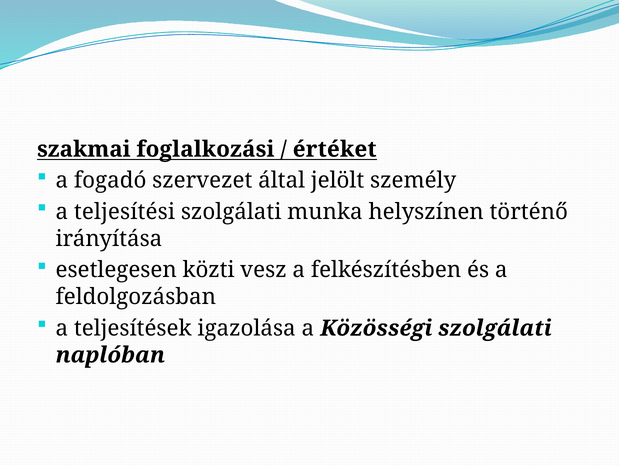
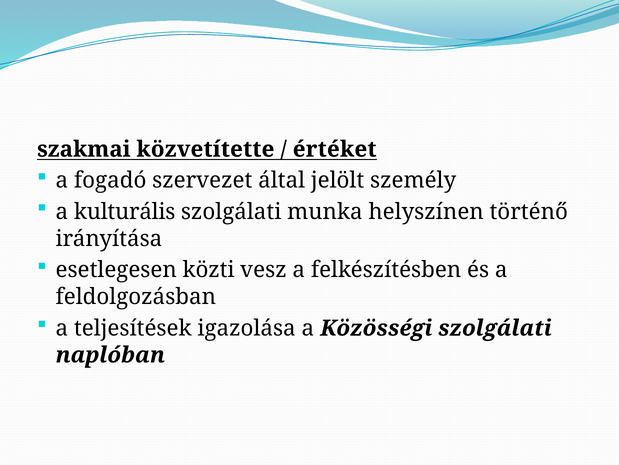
foglalkozási: foglalkozási -> közvetítette (205, 149)
teljesítési: teljesítési -> kulturális (125, 212)
